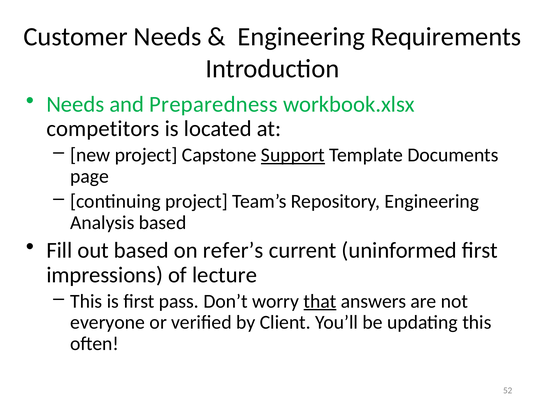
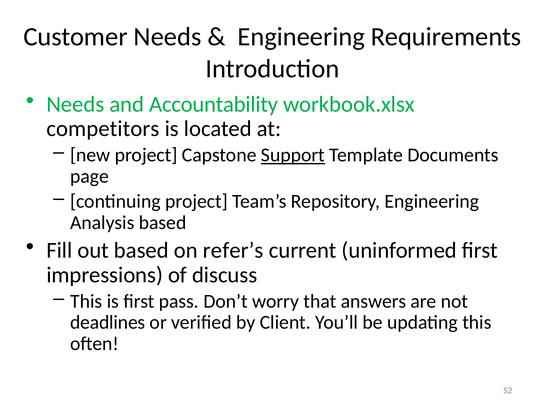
Preparedness: Preparedness -> Accountability (214, 104)
lecture: lecture -> discuss (225, 275)
that underline: present -> none (320, 301)
everyone: everyone -> deadlines (108, 322)
